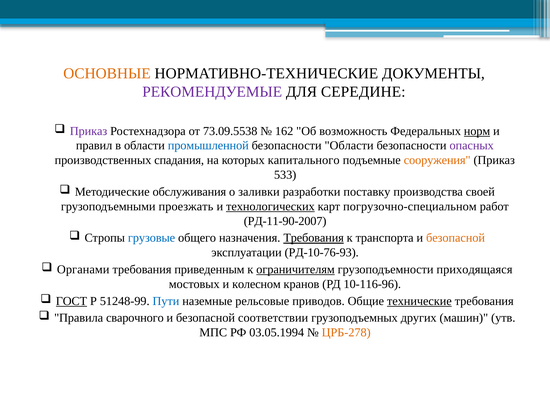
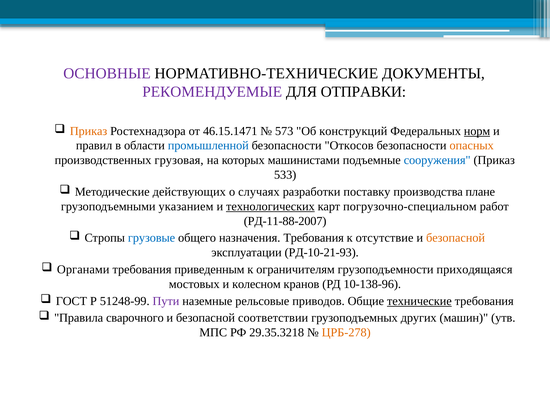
ОСНОВНЫЕ colour: orange -> purple (107, 74)
СЕРЕДИНЕ: СЕРЕДИНЕ -> ОТПРАВКИ (363, 92)
Приказ colour: purple -> orange (89, 131)
73.09.5538: 73.09.5538 -> 46.15.1471 (230, 131)
162: 162 -> 573 (284, 131)
возможность: возможность -> конструкций (353, 131)
безопасности Области: Области -> Откосов (349, 146)
опасных colour: purple -> orange (472, 146)
спадания: спадания -> грузовая (179, 160)
капитального: капитального -> машинистами (304, 160)
сооружения colour: orange -> blue (437, 160)
обслуживания: обслуживания -> действующих (189, 192)
заливки: заливки -> случаях (259, 192)
своей: своей -> плане (480, 192)
проезжать: проезжать -> указанием (186, 207)
РД-11-90-2007: РД-11-90-2007 -> РД-11-88-2007 (285, 221)
Требования underline: present -> none (314, 238)
транспорта: транспорта -> отсутствие (385, 238)
РД-10-76-93: РД-10-76-93 -> РД-10-21-93 (322, 253)
ограничителям underline: present -> none (295, 270)
10-116-96: 10-116-96 -> 10-138-96 (372, 284)
ГОСТ underline: present -> none (71, 301)
Пути colour: blue -> purple (166, 301)
03.05.1994: 03.05.1994 -> 29.35.3218 (277, 333)
